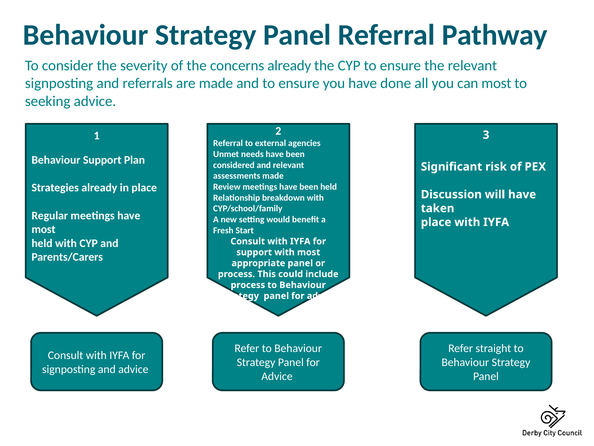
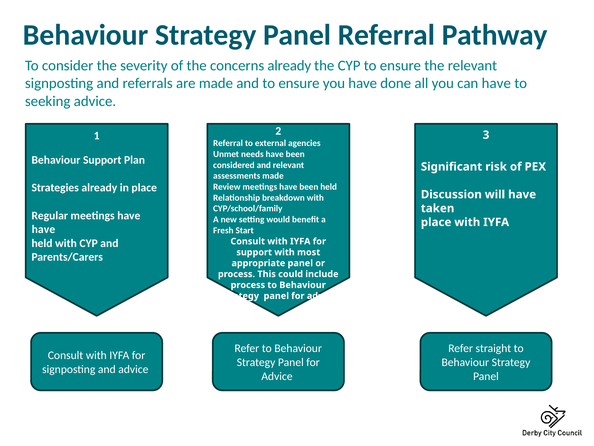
can most: most -> have (496, 83)
most: most -> have (43, 229)
